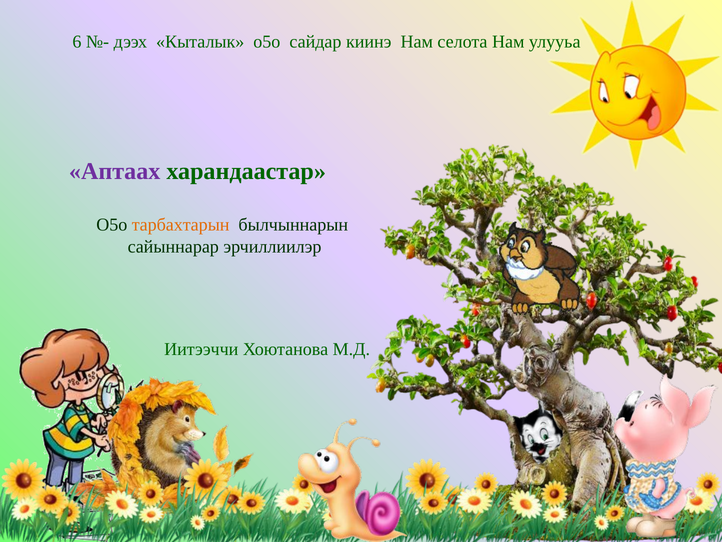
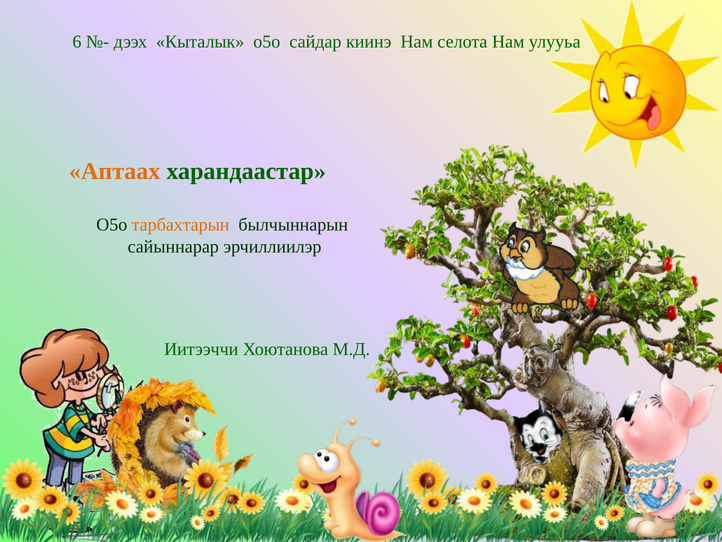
Аптаах colour: purple -> orange (115, 171)
